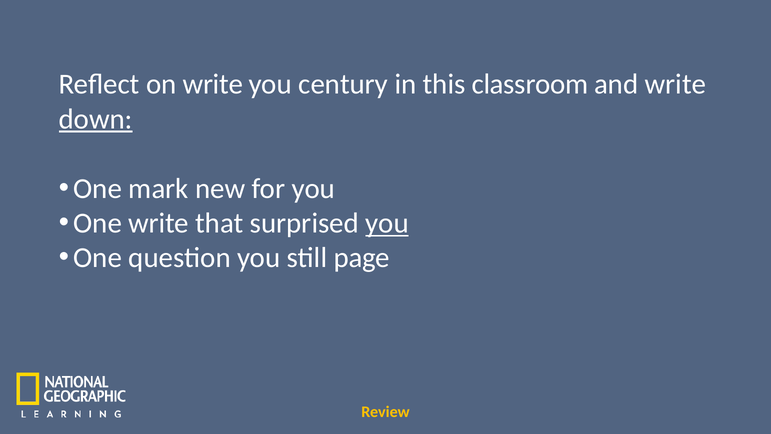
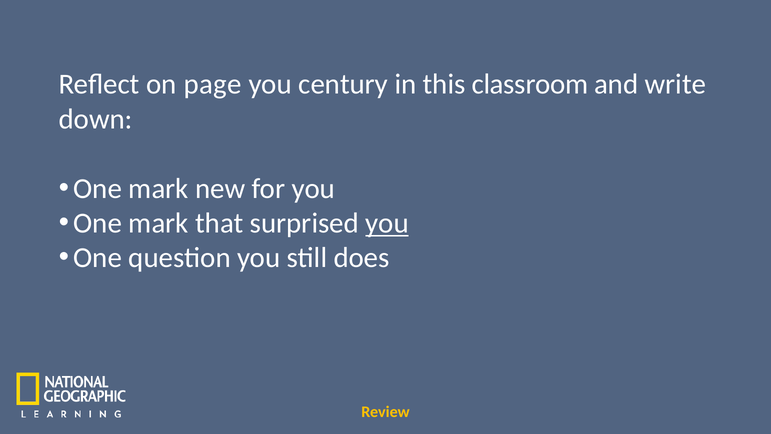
on write: write -> page (212, 84)
down underline: present -> none (96, 119)
write: write -> mark (159, 223)
page: page -> does (362, 258)
